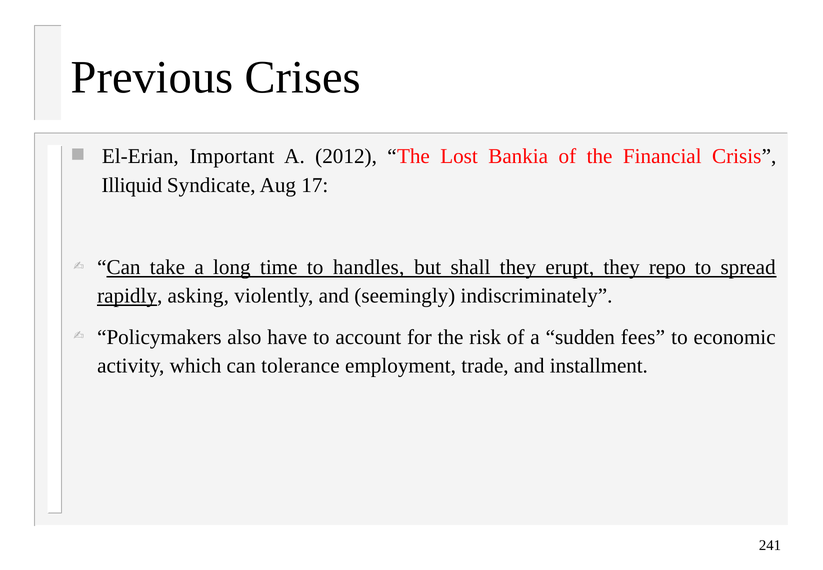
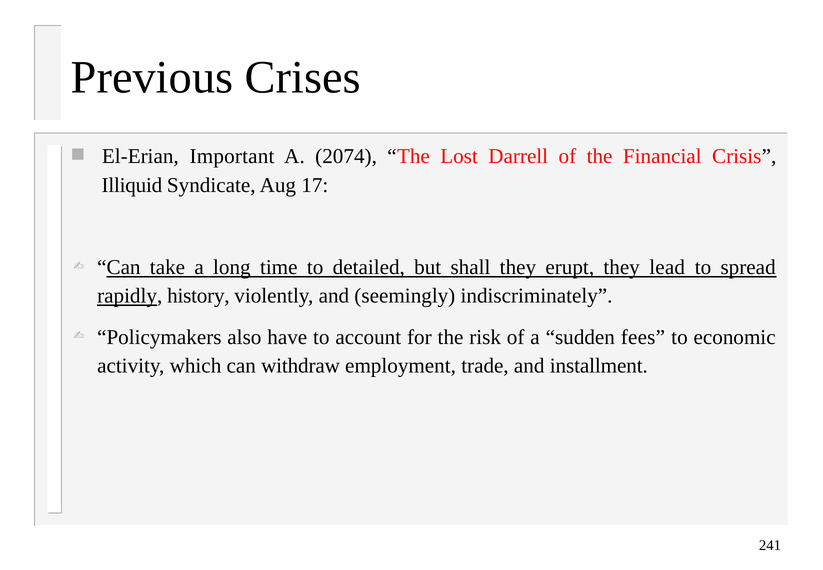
2012: 2012 -> 2074 (346, 156)
Bankia: Bankia -> Darrell (518, 156)
handles: handles -> detailed (369, 267)
repo: repo -> lead (667, 267)
asking: asking -> history (198, 296)
tolerance: tolerance -> withdraw (301, 366)
